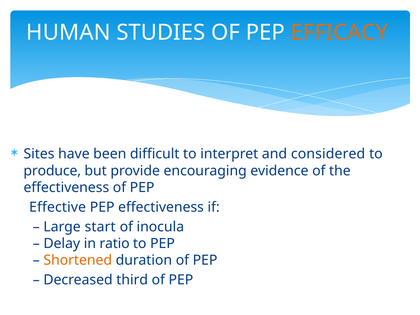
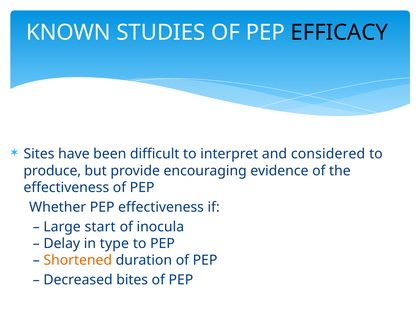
HUMAN: HUMAN -> KNOWN (69, 33)
EFFICACY colour: orange -> black (339, 33)
Effective: Effective -> Whether (58, 207)
ratio: ratio -> type (114, 244)
third: third -> bites (132, 280)
